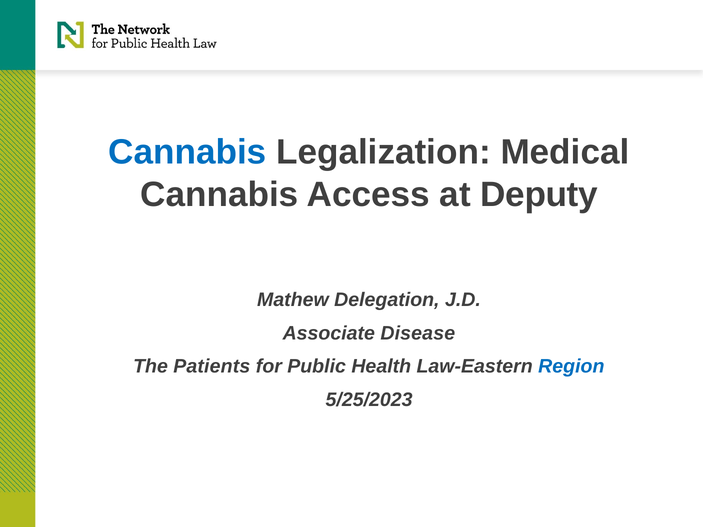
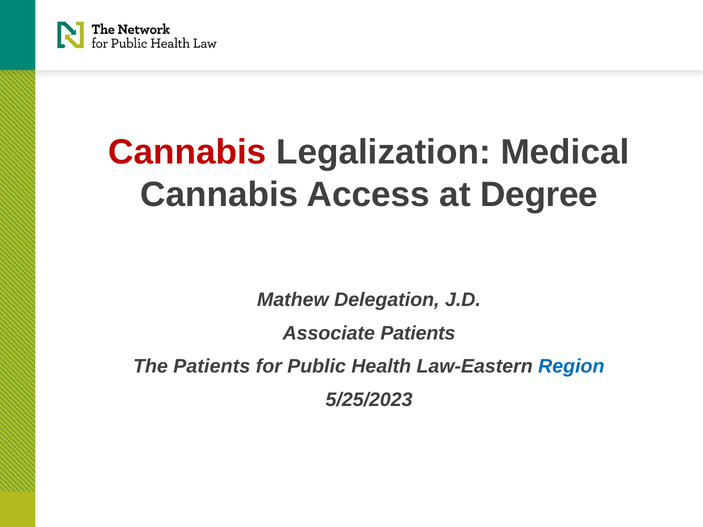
Cannabis colour: blue -> red (187, 152)
Deputy: Deputy -> Degree (539, 195)
Associate Disease: Disease -> Patients (418, 333)
